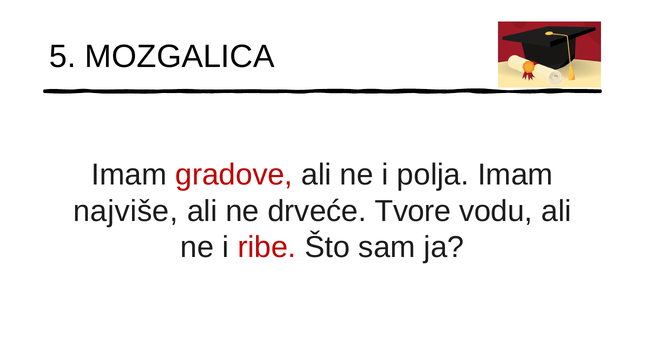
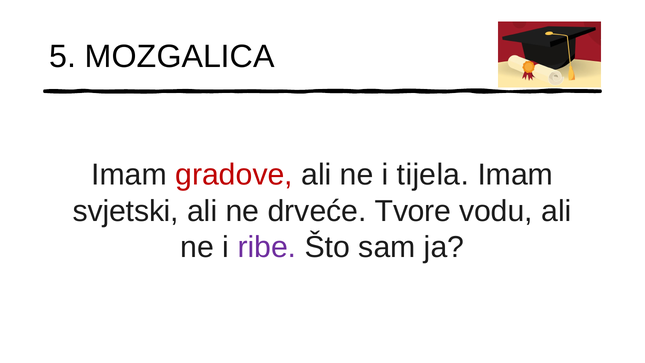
polja: polja -> tijela (433, 175)
najviše: najviše -> svjetski (126, 211)
ribe colour: red -> purple (267, 247)
